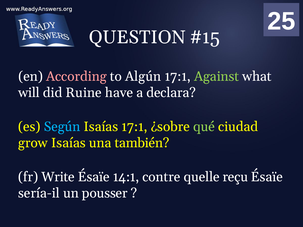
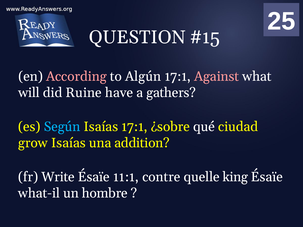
Against colour: light green -> pink (217, 77)
declara: declara -> gathers (171, 93)
qué colour: light green -> white (204, 127)
también: también -> addition (142, 143)
14:1: 14:1 -> 11:1 (126, 177)
reçu: reçu -> king (235, 177)
sería-il: sería-il -> what-il (39, 193)
pousser: pousser -> hombre (105, 193)
